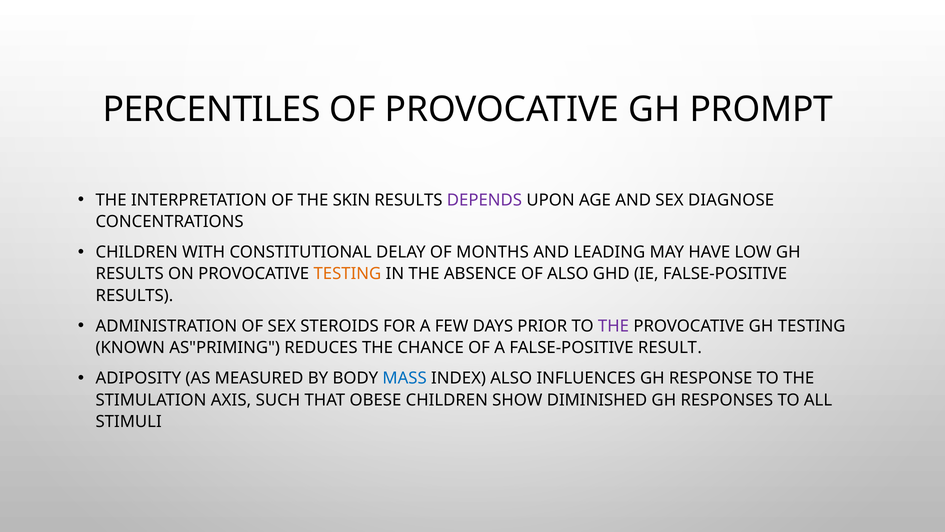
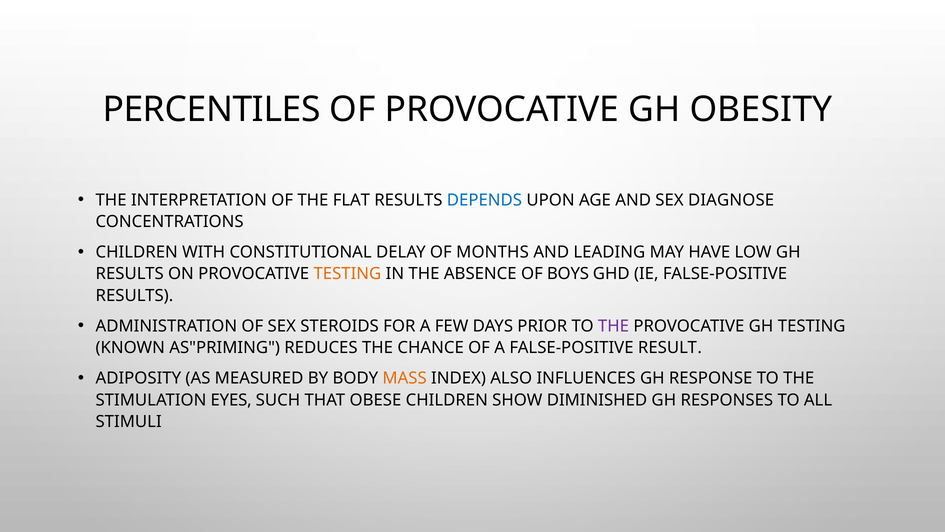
PROMPT: PROMPT -> OBESITY (761, 110)
SKIN: SKIN -> FLAT (351, 200)
DEPENDS colour: purple -> blue (484, 200)
OF ALSO: ALSO -> BOYS (568, 274)
MASS colour: blue -> orange (405, 378)
AXIS: AXIS -> EYES (231, 400)
